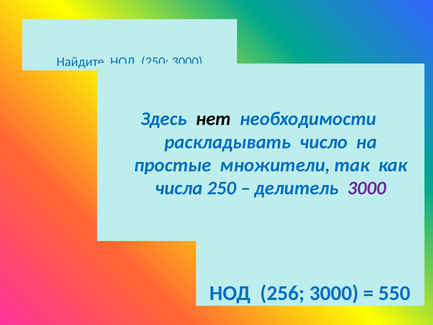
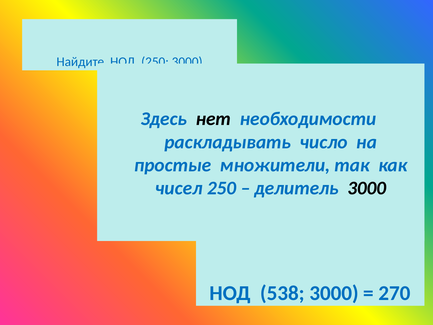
числа: числа -> чисел (179, 188)
3000 colour: purple -> black (367, 188)
256: 256 -> 538 (282, 293)
550: 550 -> 270 (395, 293)
